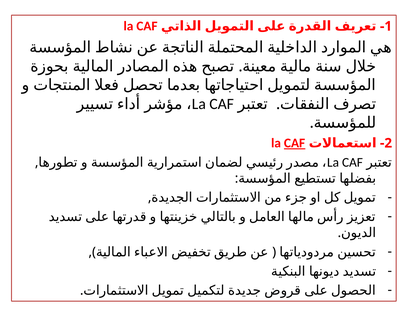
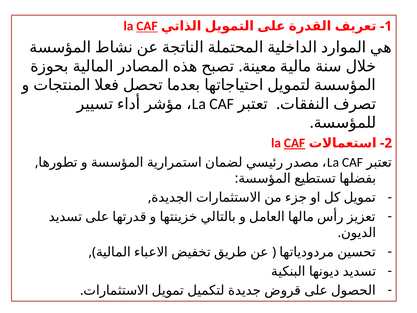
CAF underline: none -> present (147, 26)
